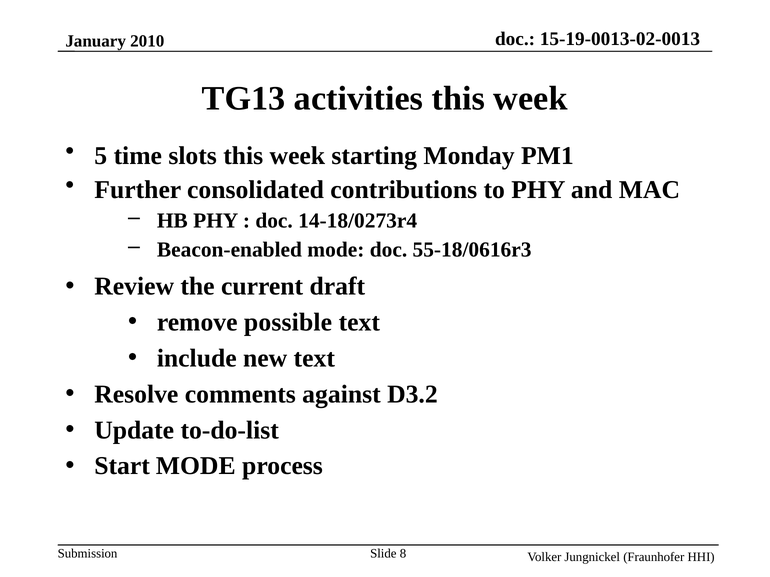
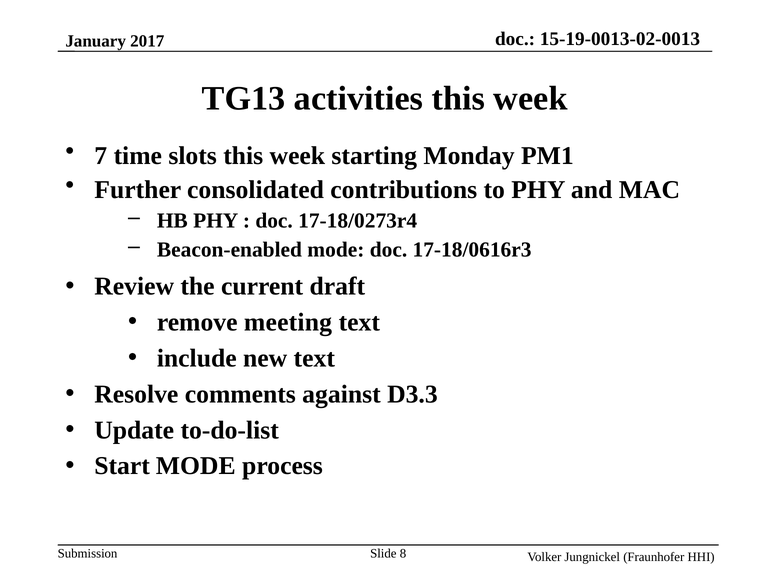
2010: 2010 -> 2017 (147, 41)
5: 5 -> 7 (101, 156)
14-18/0273r4: 14-18/0273r4 -> 17-18/0273r4 (358, 221)
55-18/0616r3: 55-18/0616r3 -> 17-18/0616r3 (472, 250)
possible: possible -> meeting (288, 323)
D3.2: D3.2 -> D3.3 (412, 395)
